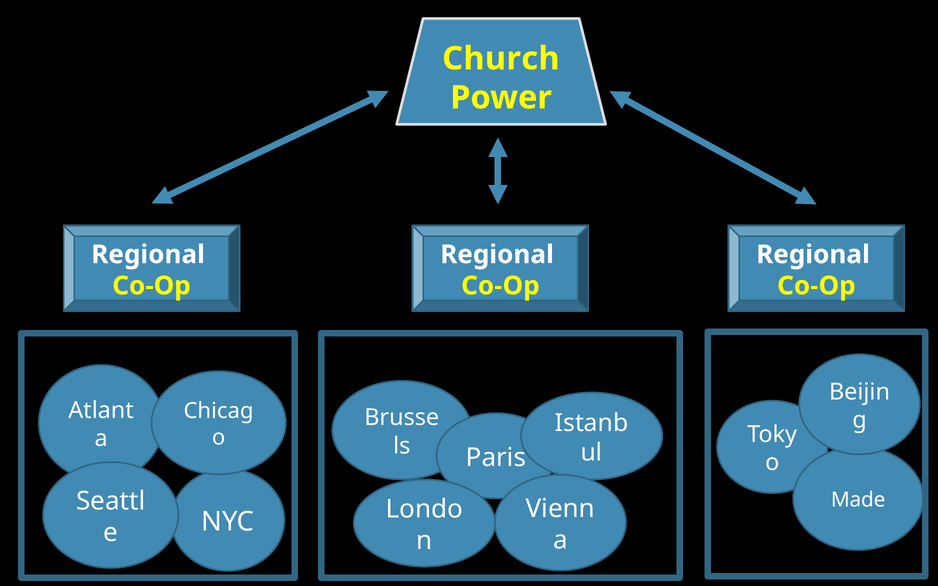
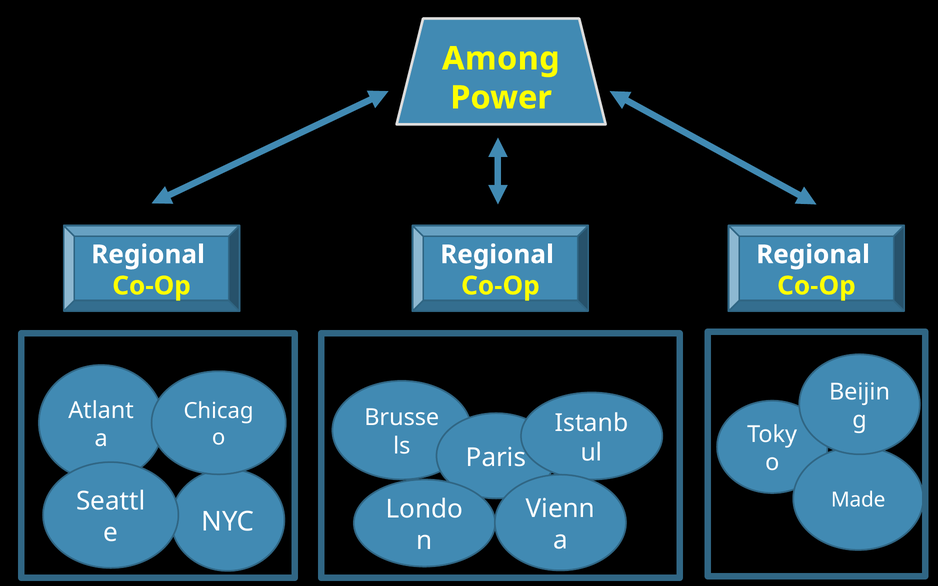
Church: Church -> Among (501, 59)
